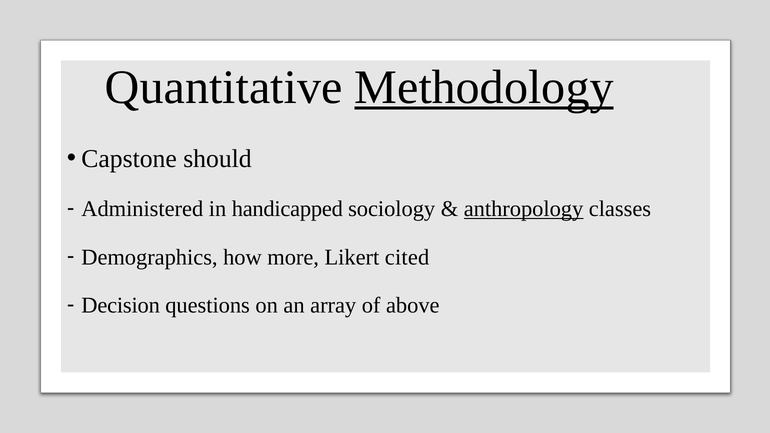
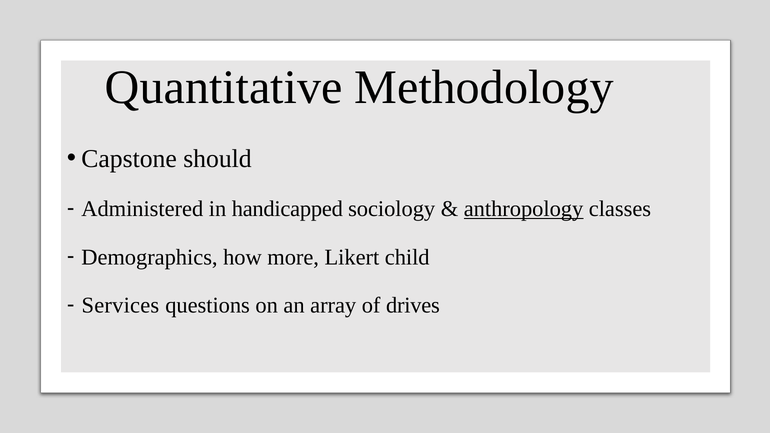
Methodology underline: present -> none (484, 87)
cited: cited -> child (407, 257)
Decision: Decision -> Services (120, 306)
above: above -> drives (413, 306)
